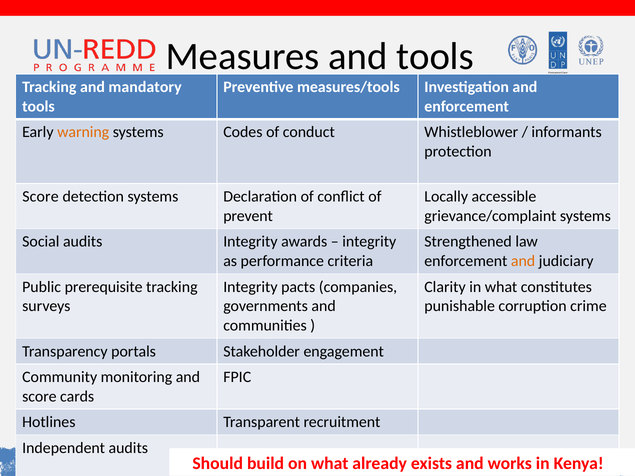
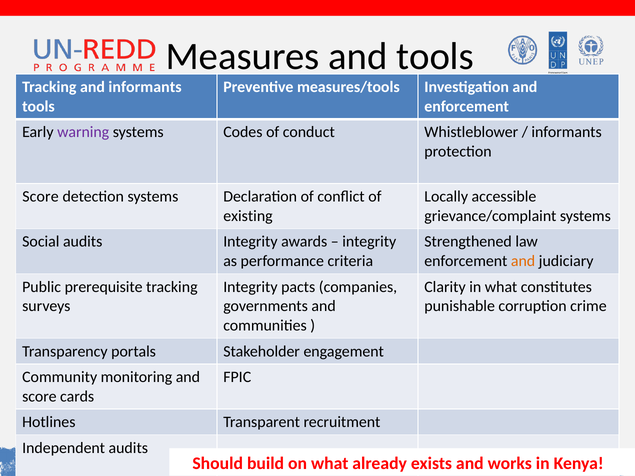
and mandatory: mandatory -> informants (145, 87)
warning colour: orange -> purple (83, 132)
prevent: prevent -> existing (248, 216)
